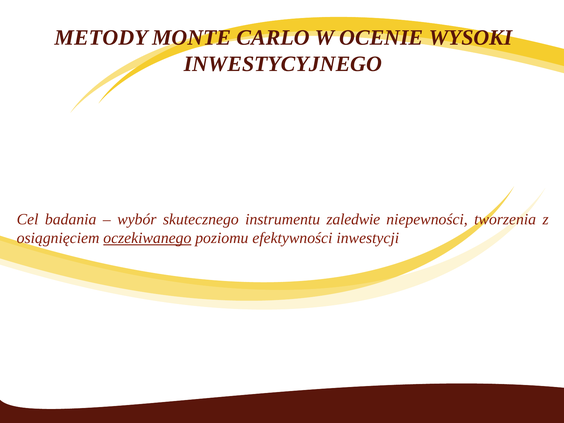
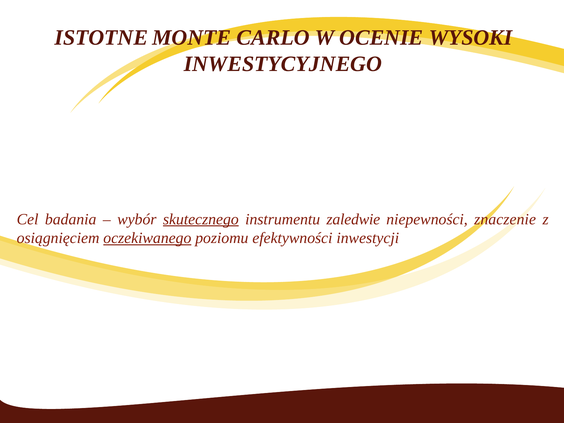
METODY: METODY -> ISTOTNE (101, 38)
skutecznego underline: none -> present (201, 219)
tworzenia: tworzenia -> znaczenie (505, 219)
